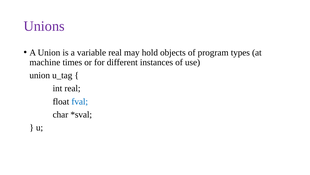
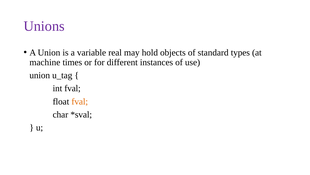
program: program -> standard (213, 52)
int real: real -> fval (72, 88)
fval colour: blue -> orange (80, 101)
